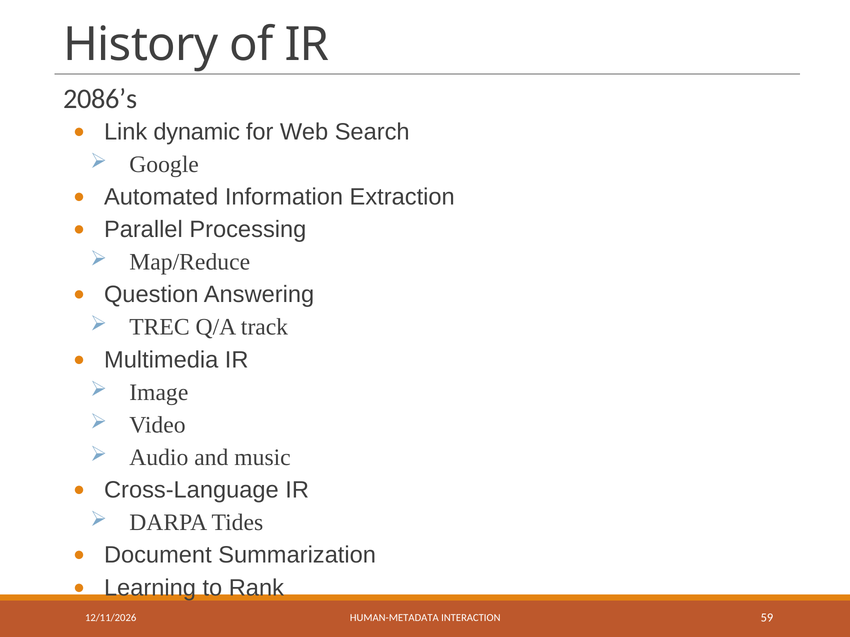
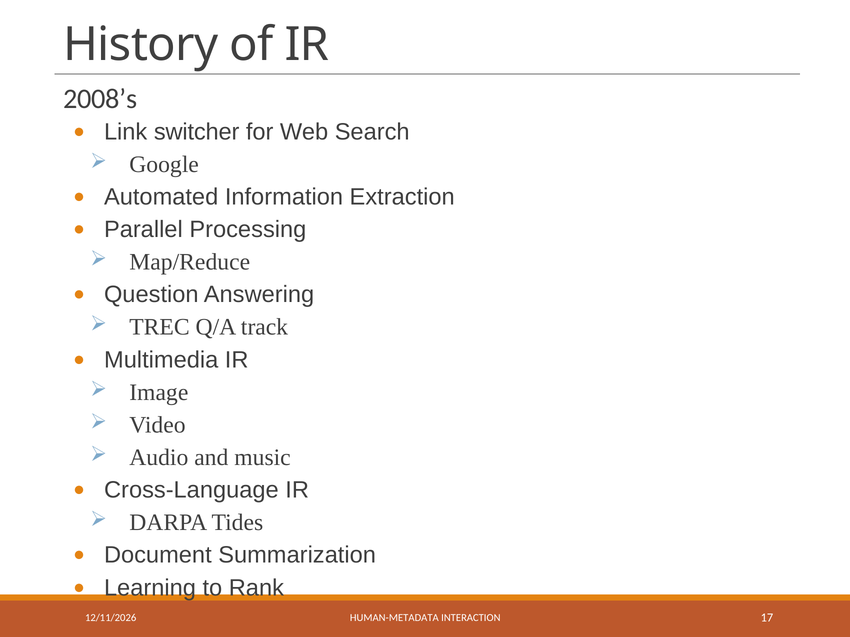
2086’s: 2086’s -> 2008’s (100, 99)
dynamic: dynamic -> switcher (197, 132)
59: 59 -> 17 (767, 618)
